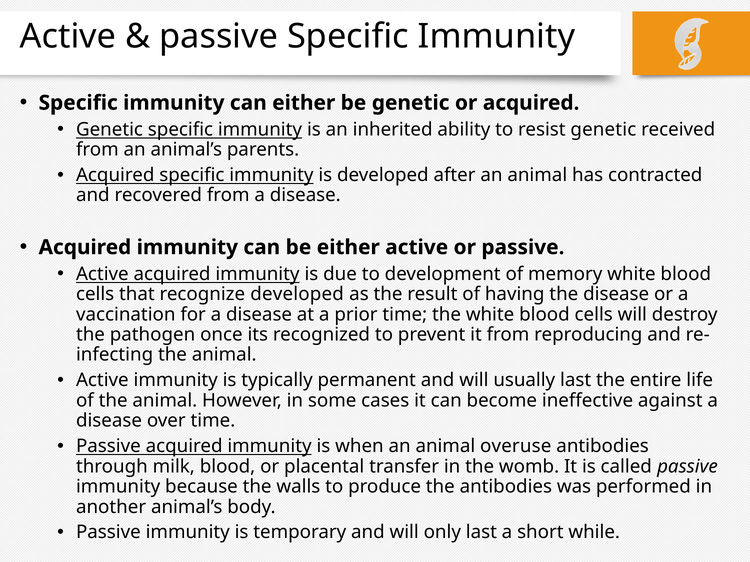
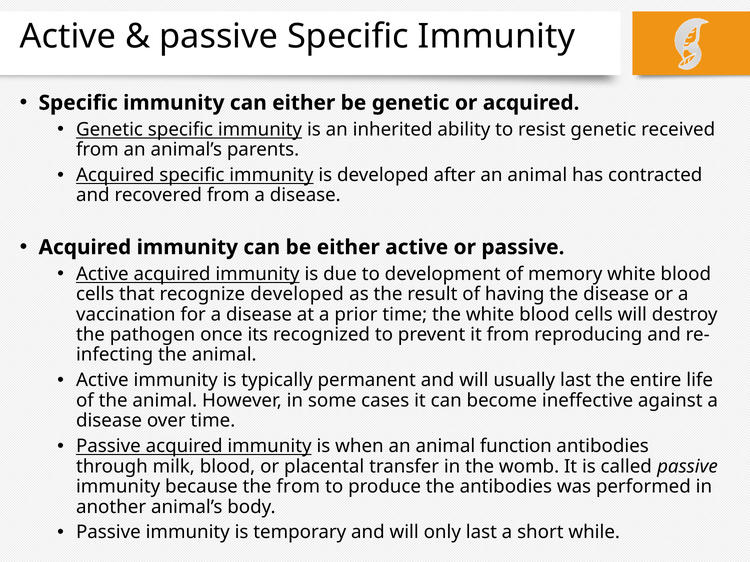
overuse: overuse -> function (516, 447)
the walls: walls -> from (298, 487)
